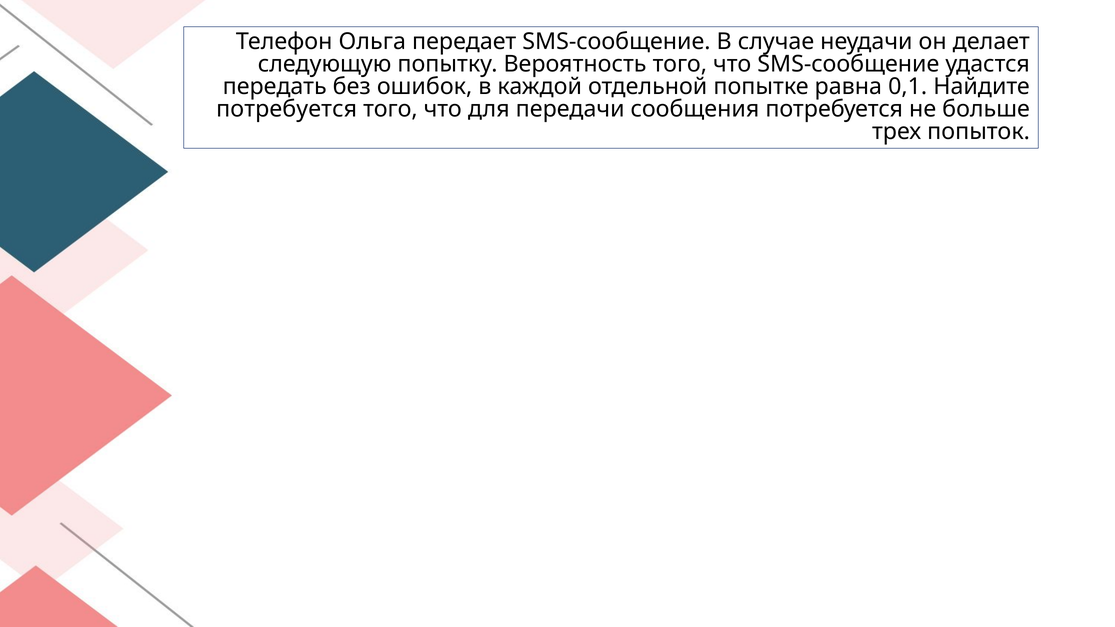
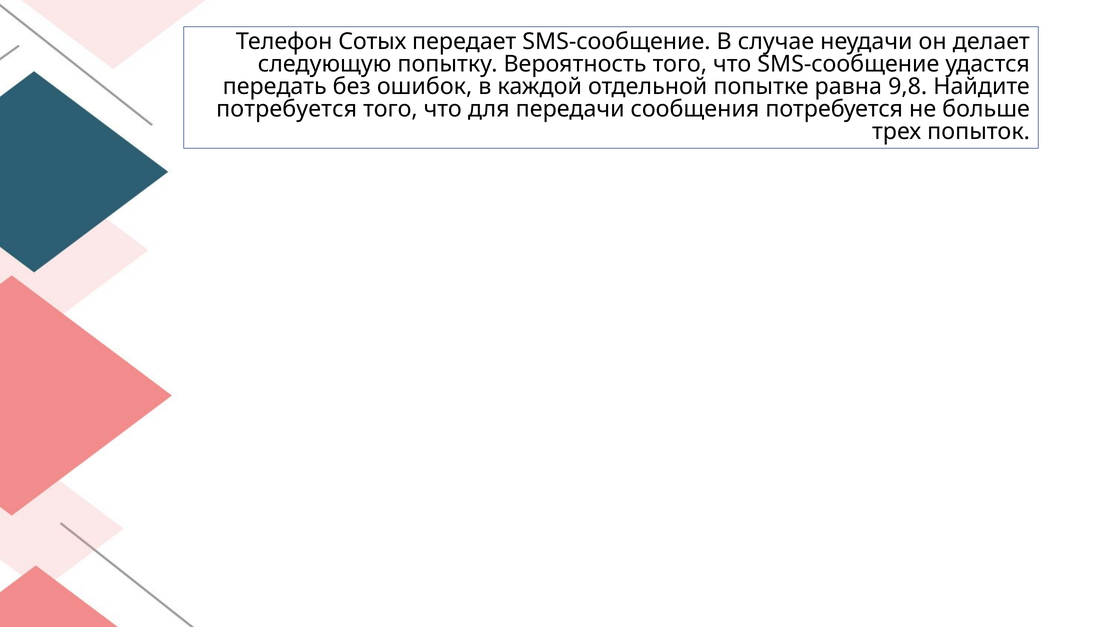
Ольга: Ольга -> Сотых (372, 42)
0,1: 0,1 -> 9,8 (908, 87)
